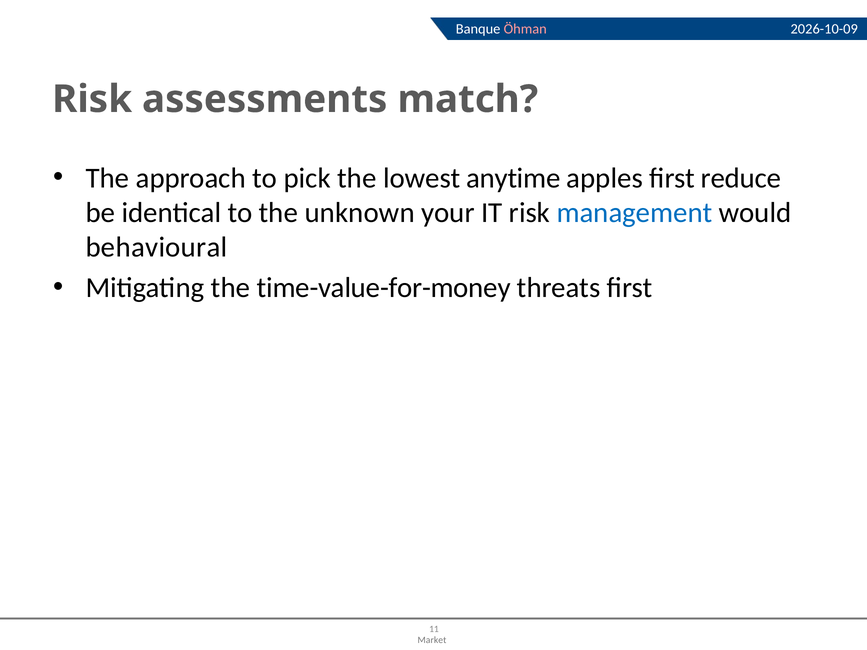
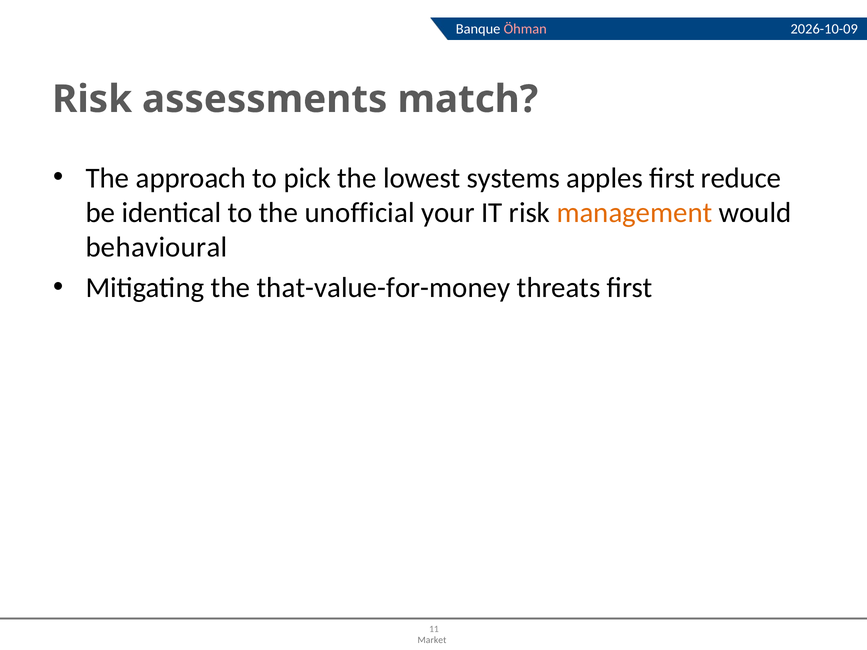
anytime: anytime -> systems (513, 178)
unknown: unknown -> unofficial (360, 213)
management colour: blue -> orange (634, 213)
time-value-for-money: time-value-for-money -> that-value-for-money (384, 288)
